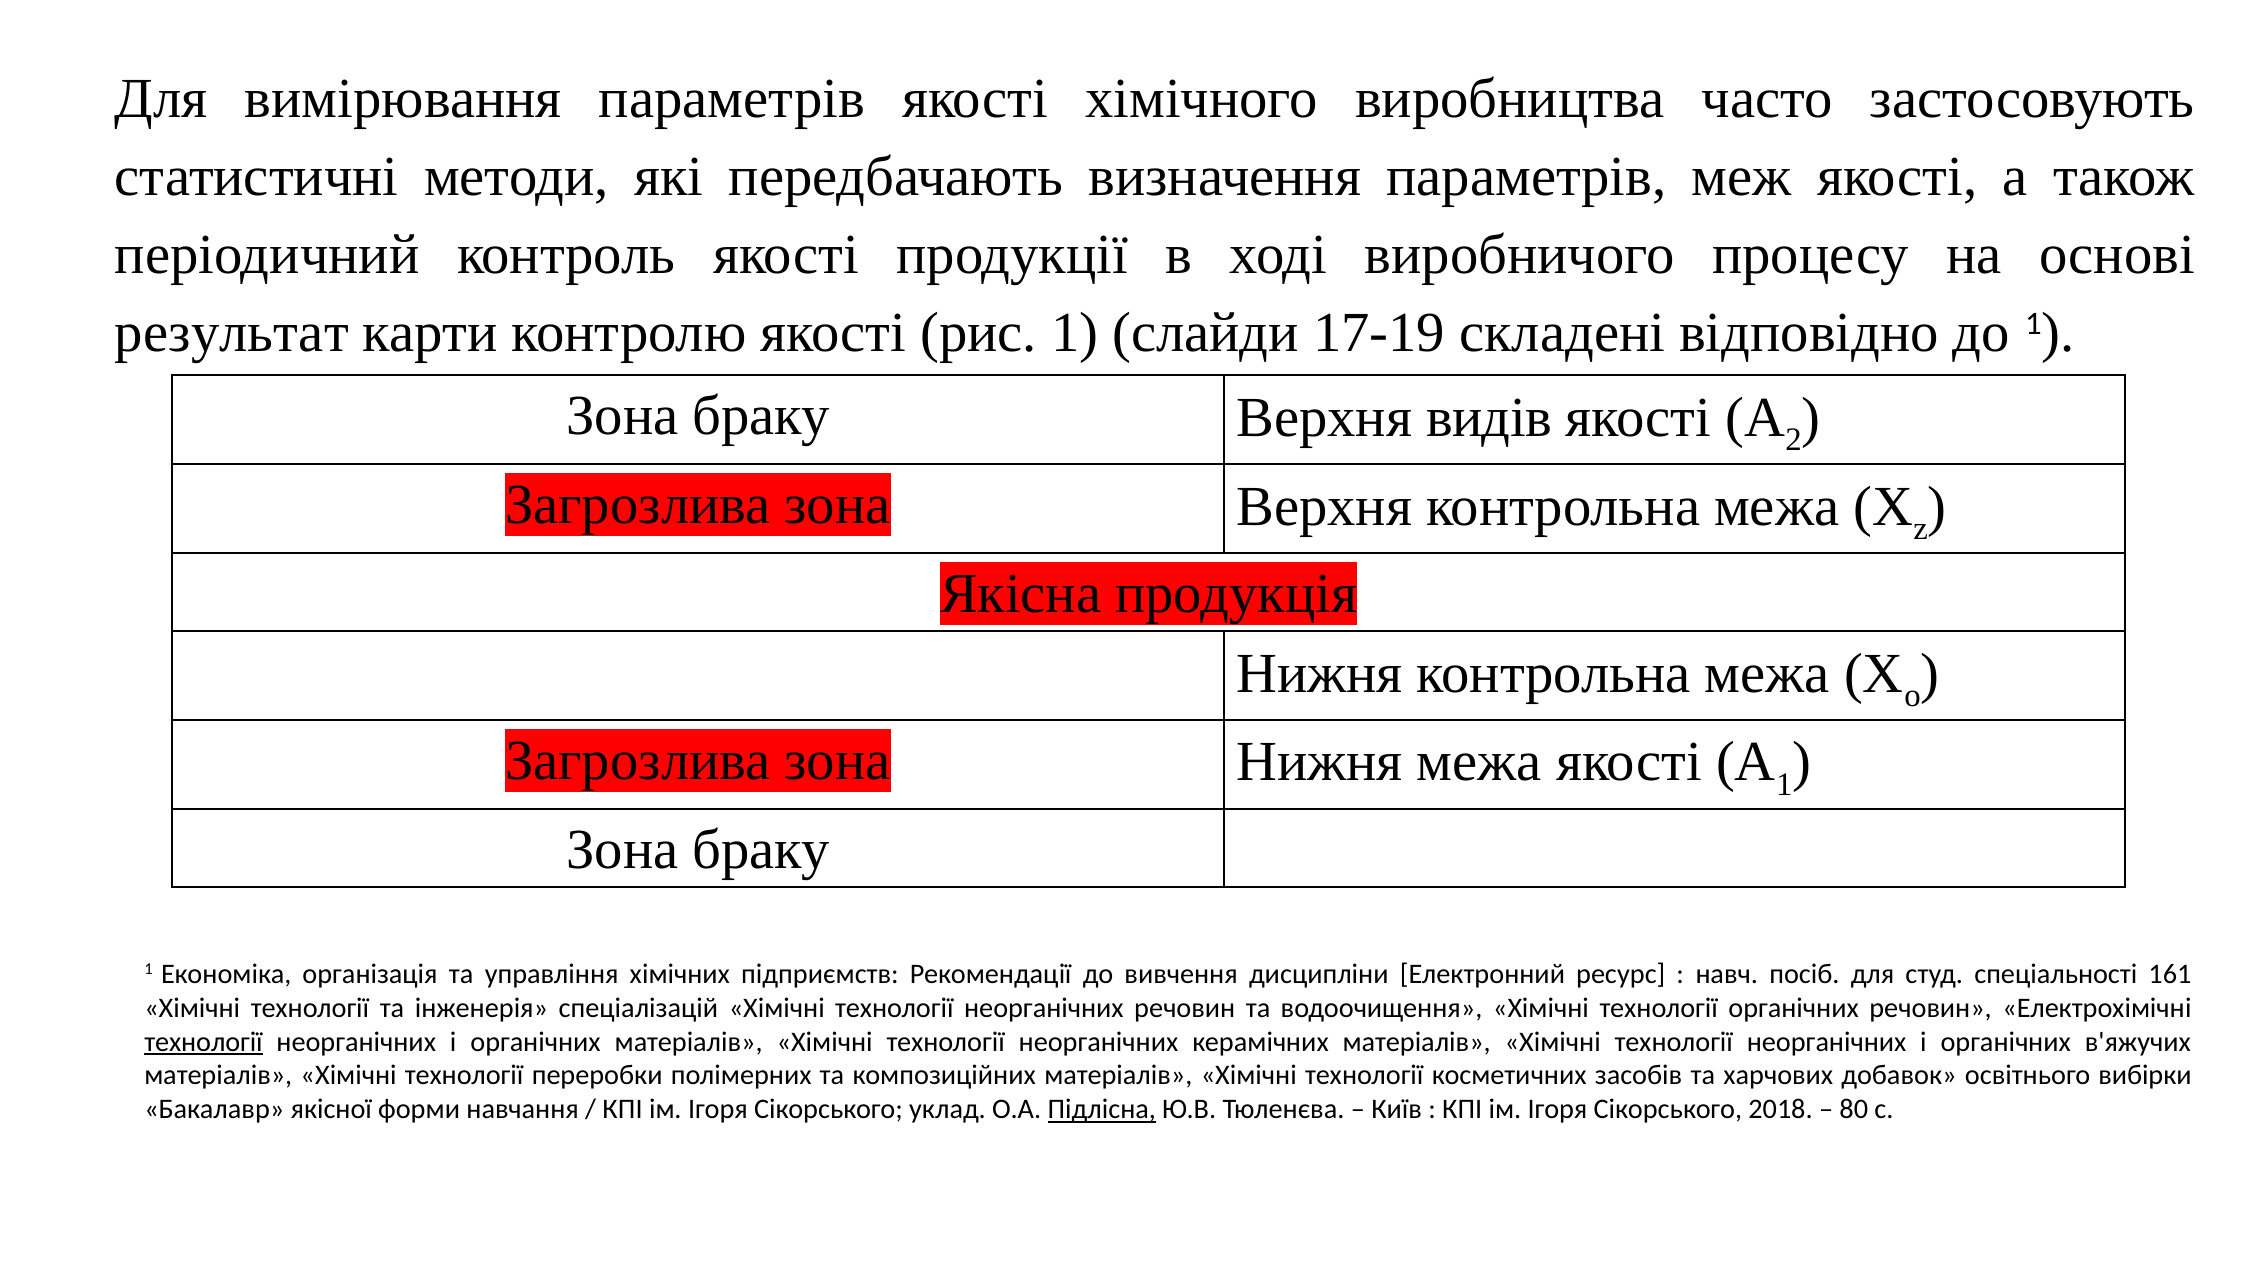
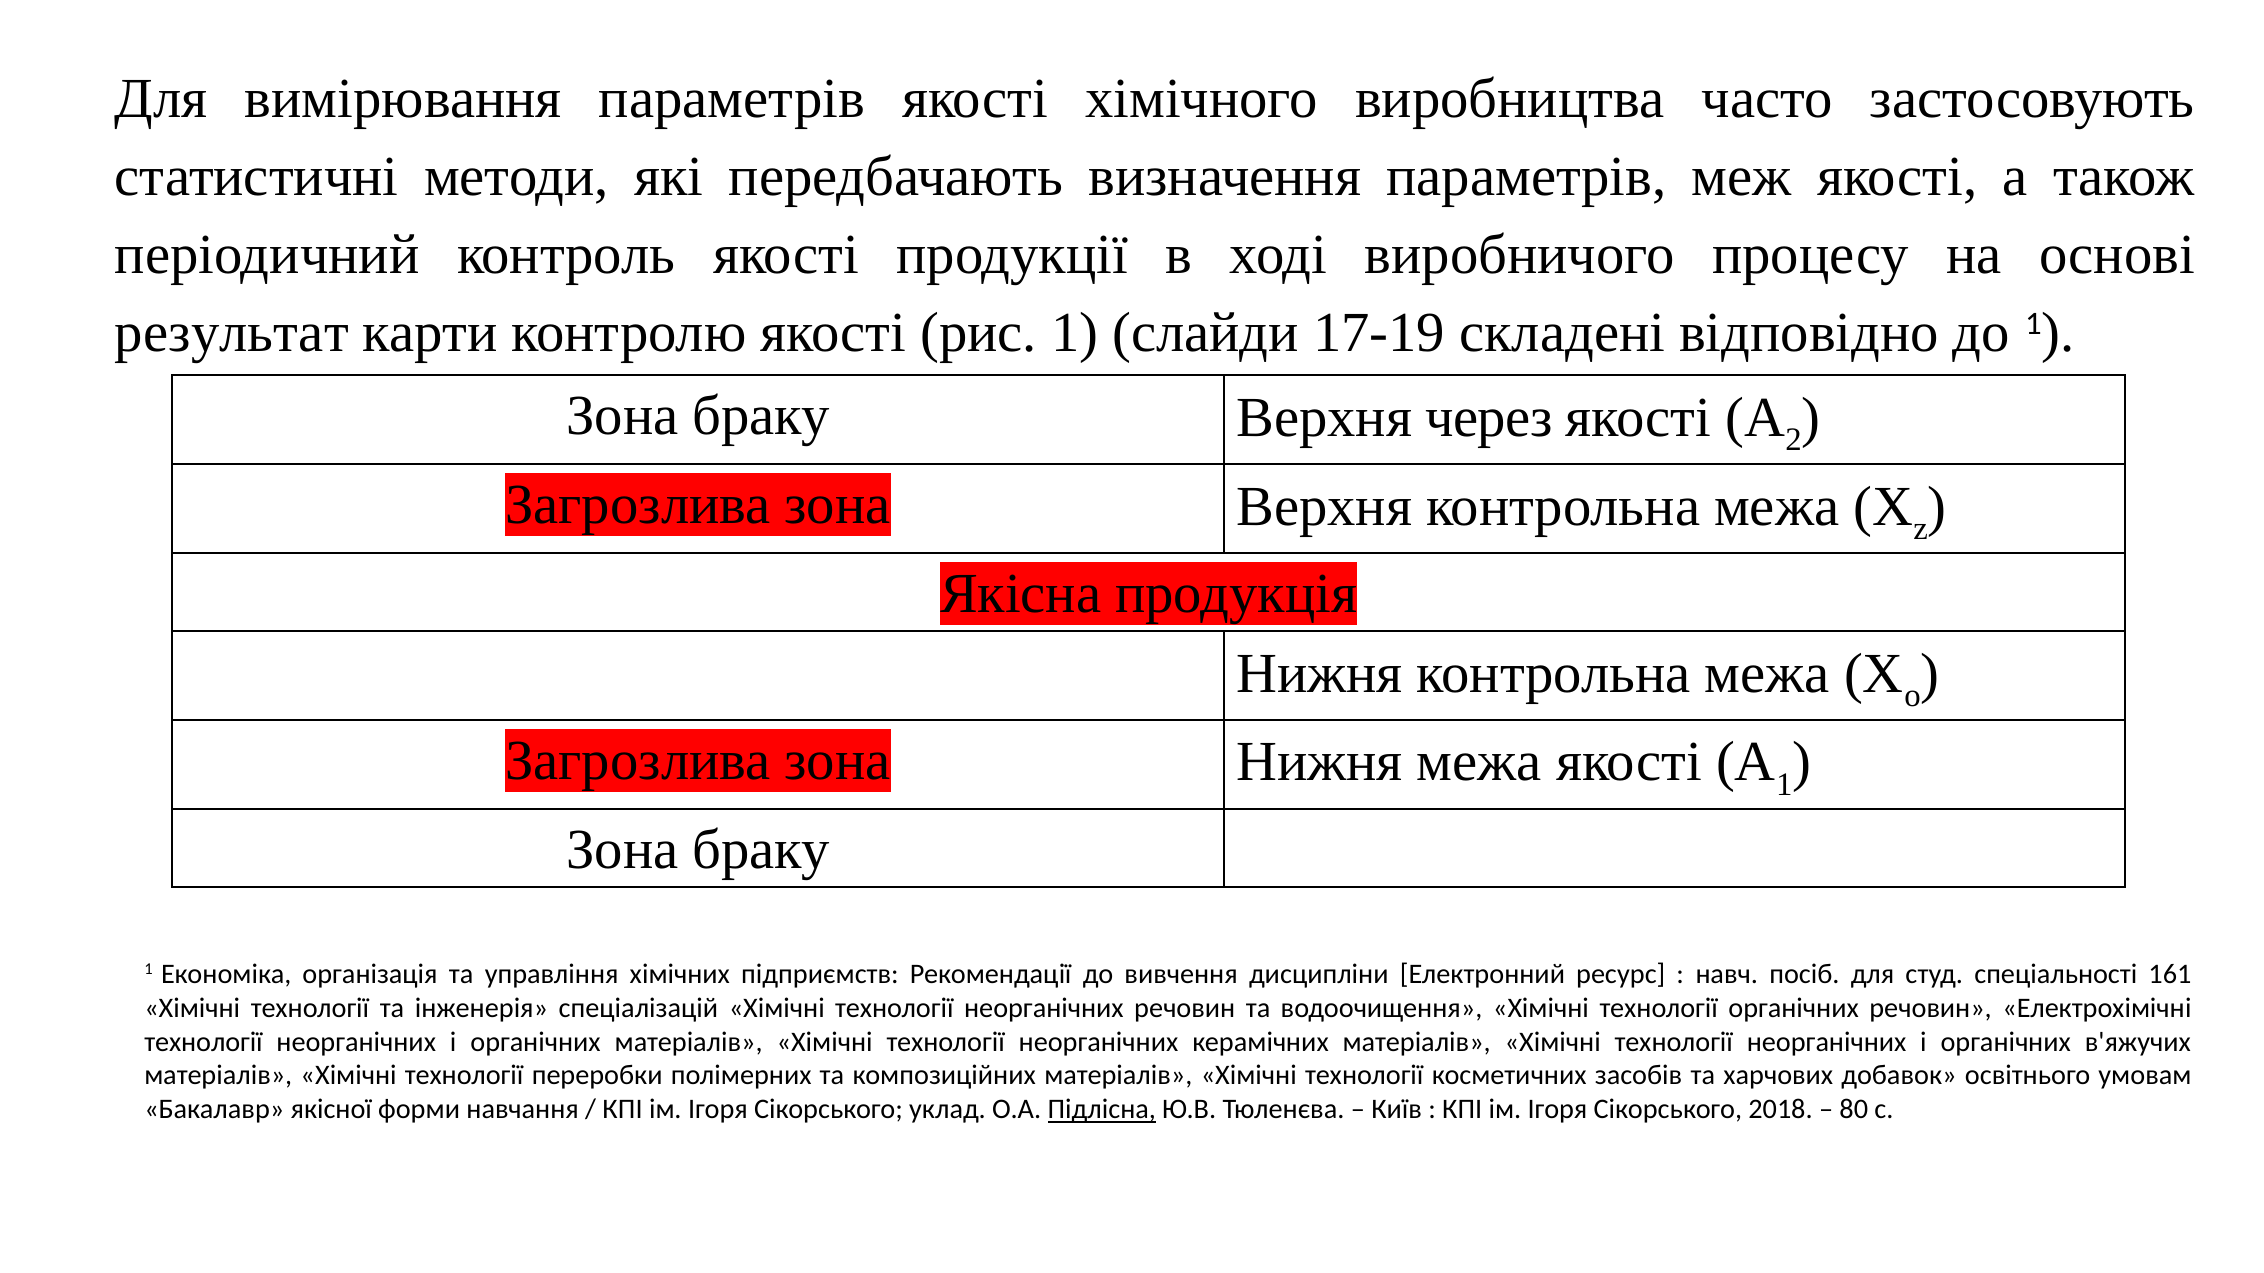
видів: видів -> через (1489, 418)
технології underline: present -> none (203, 1042)
вибірки: вибірки -> умовам (2145, 1076)
